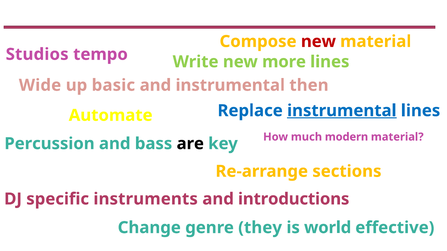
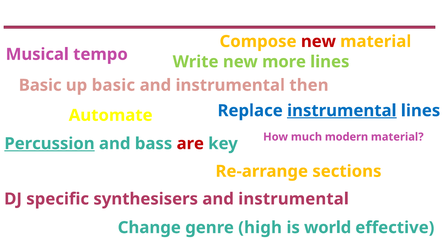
Studios: Studios -> Musical (37, 54)
Wide: Wide -> Basic (40, 85)
Percussion underline: none -> present (49, 144)
are colour: black -> red (190, 144)
instruments: instruments -> synthesisers (146, 199)
introductions: introductions -> instrumental (294, 199)
they: they -> high (260, 228)
